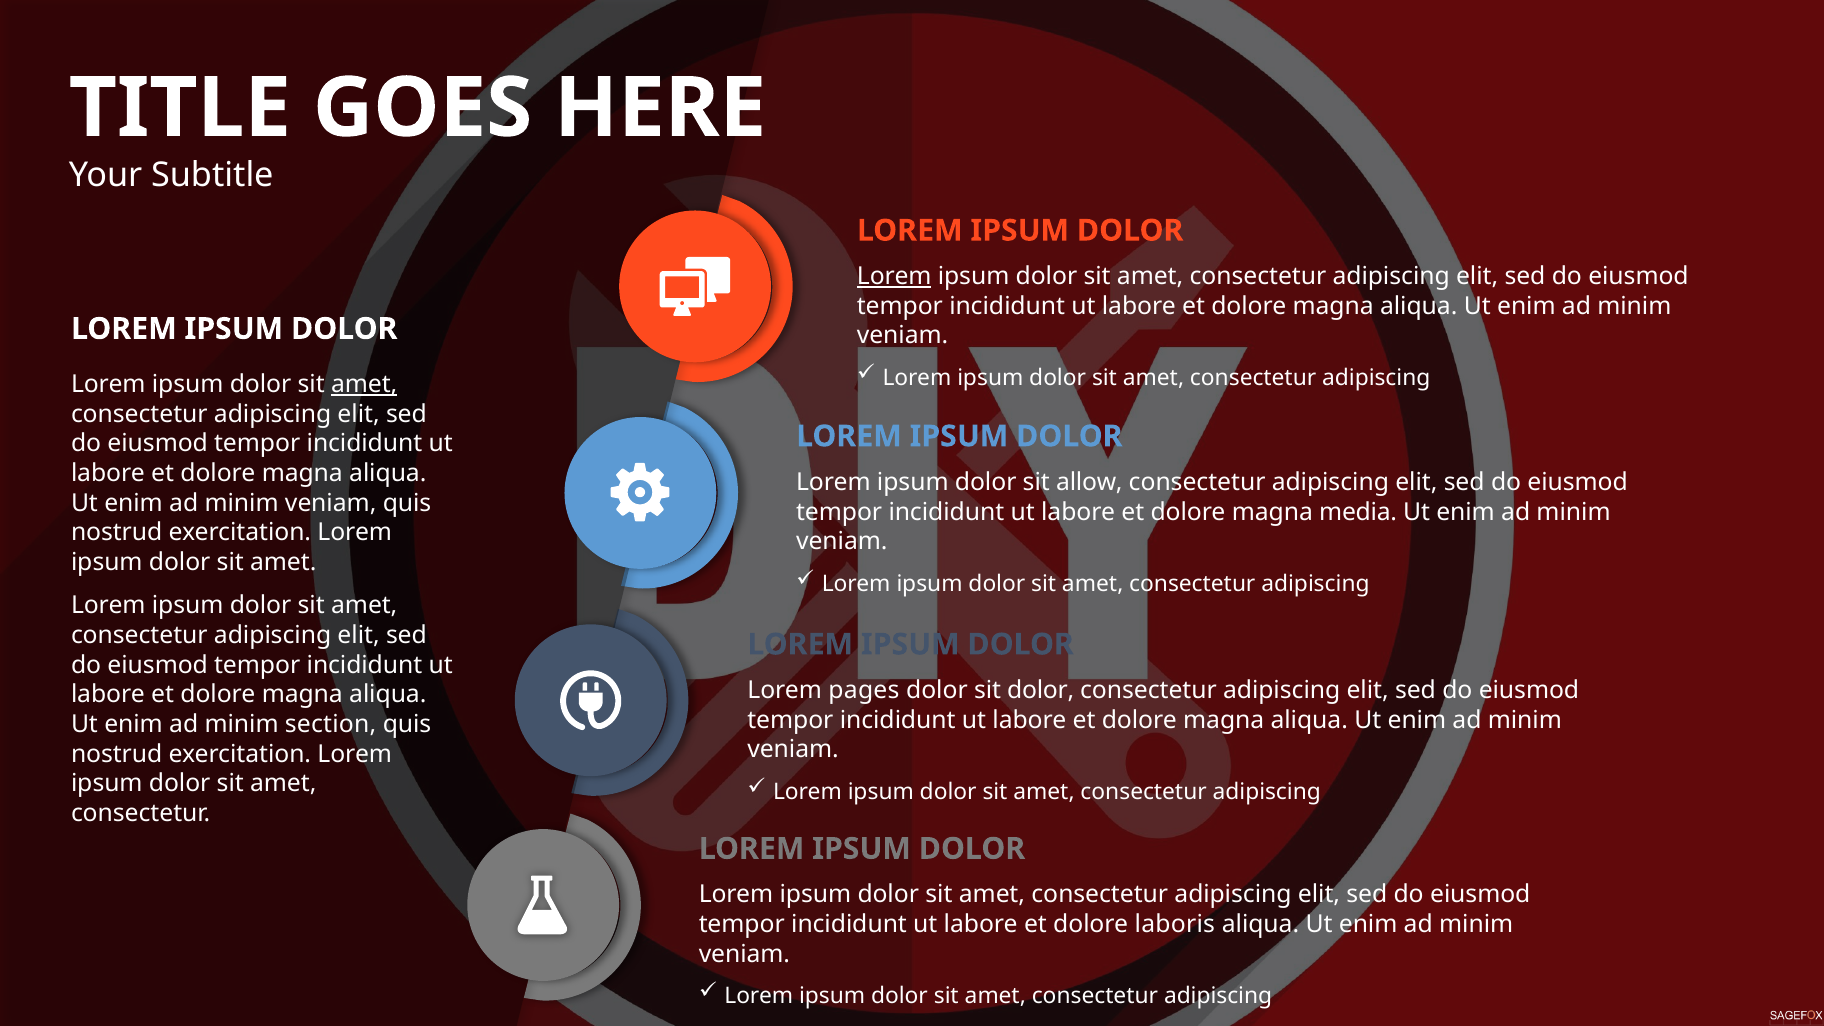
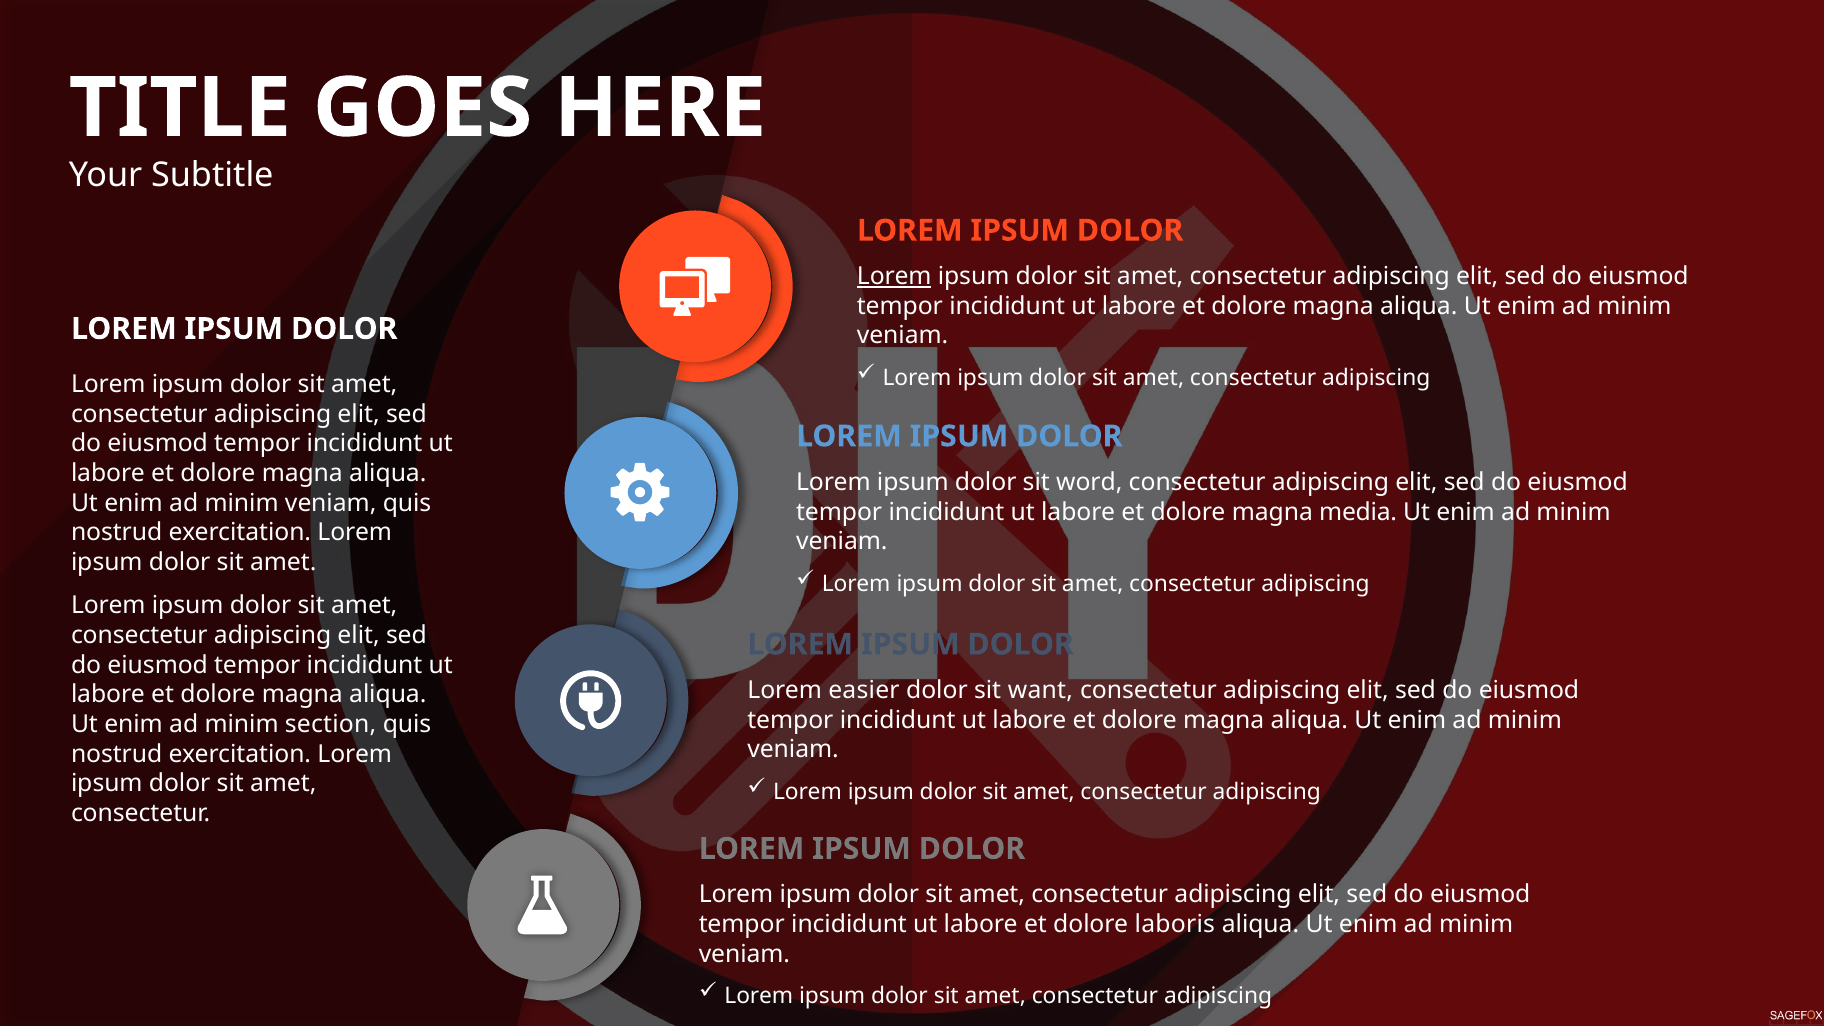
amet underline: present -> none (364, 384)
allow: allow -> word (1089, 482)
pages: pages -> easier (864, 690)
sit dolor: dolor -> want (1040, 690)
